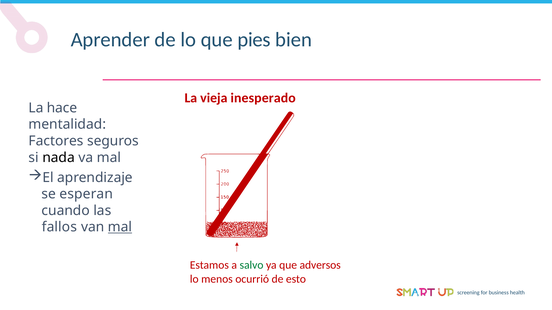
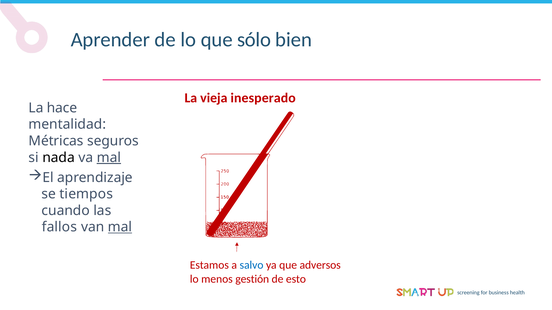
pies: pies -> sólo (254, 40)
Factores: Factores -> Métricas (56, 141)
mal underline: none -> present (109, 158)
esperan: esperan -> tiempos (86, 194)
salvo colour: green -> blue (252, 266)
ocurrió: ocurrió -> gestión (252, 279)
